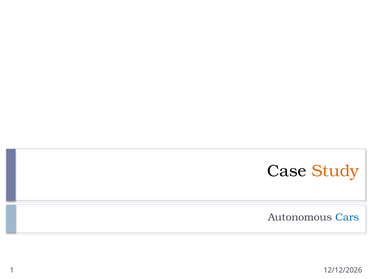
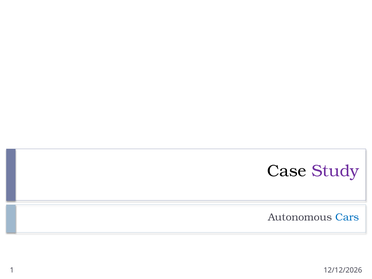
Study colour: orange -> purple (335, 171)
